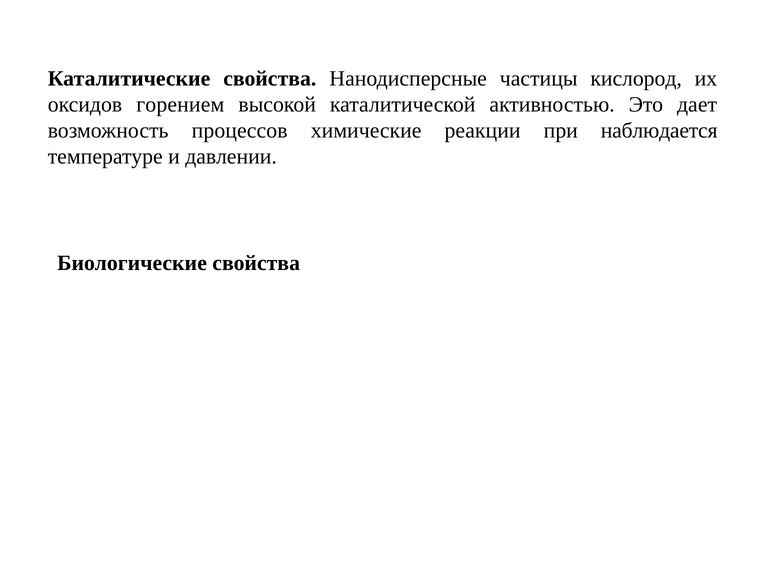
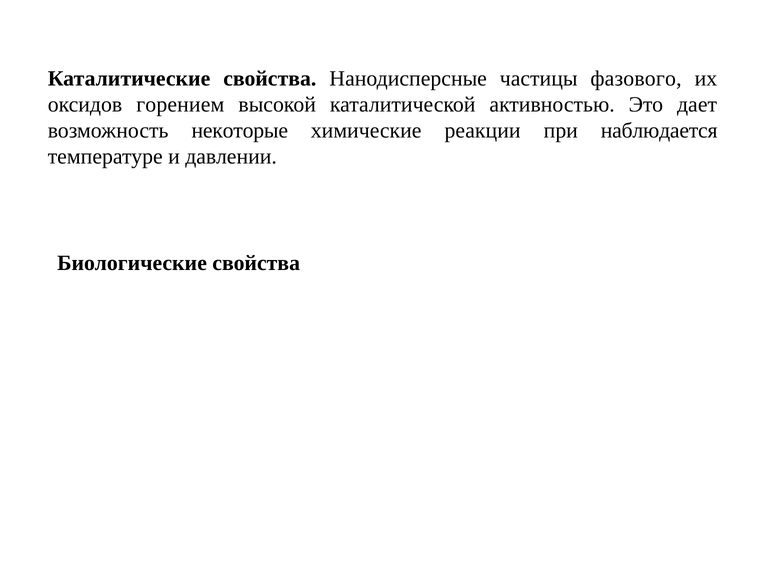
кислород: кислород -> фазового (636, 78)
процессов: процессов -> некоторые (240, 131)
